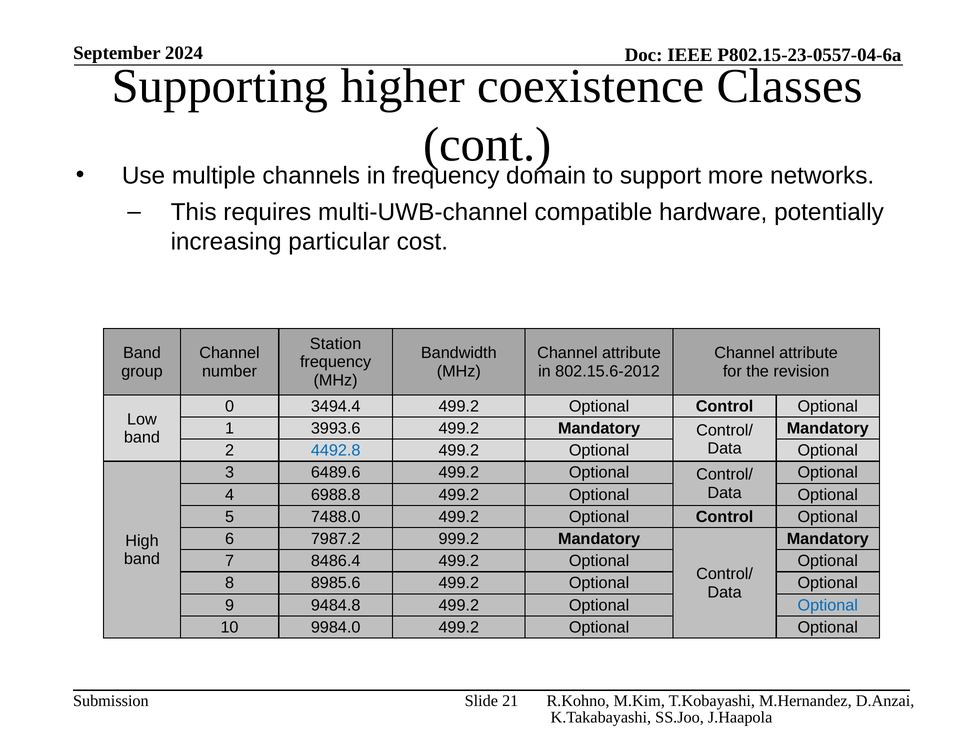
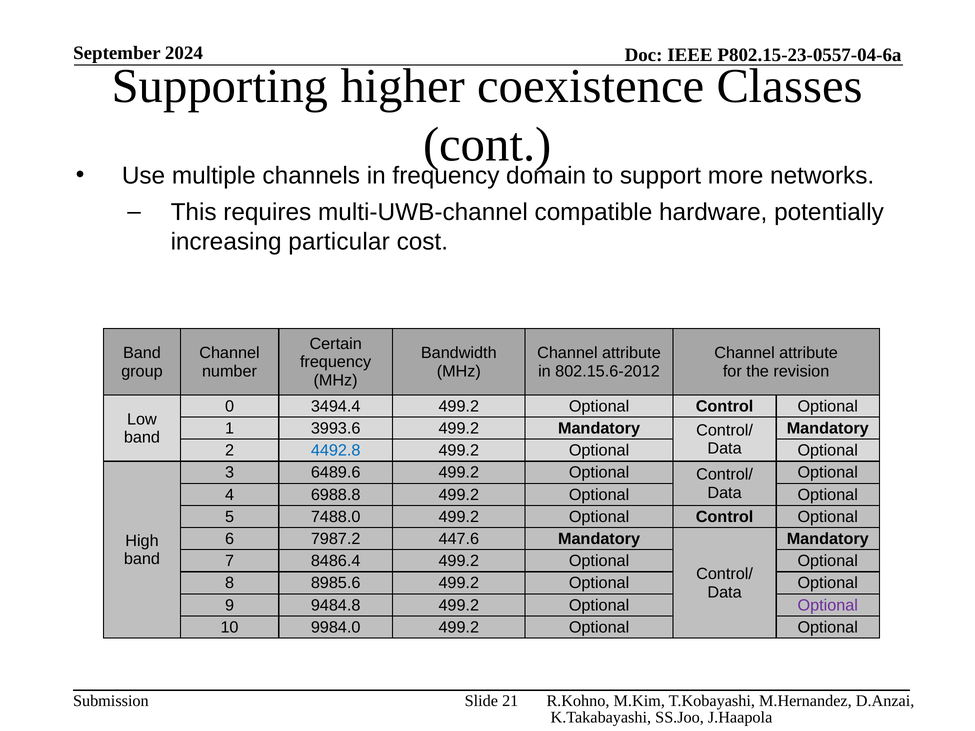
Station: Station -> Certain (336, 344)
999.2: 999.2 -> 447.6 (459, 539)
Optional colour: blue -> purple (828, 605)
